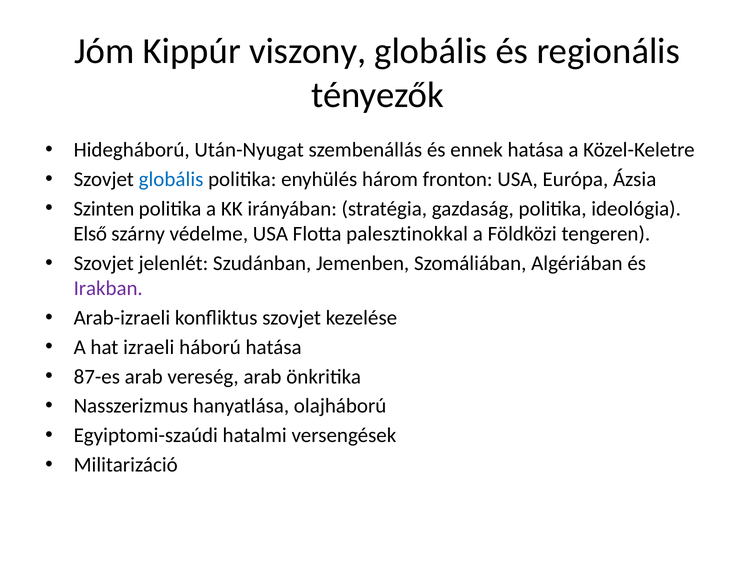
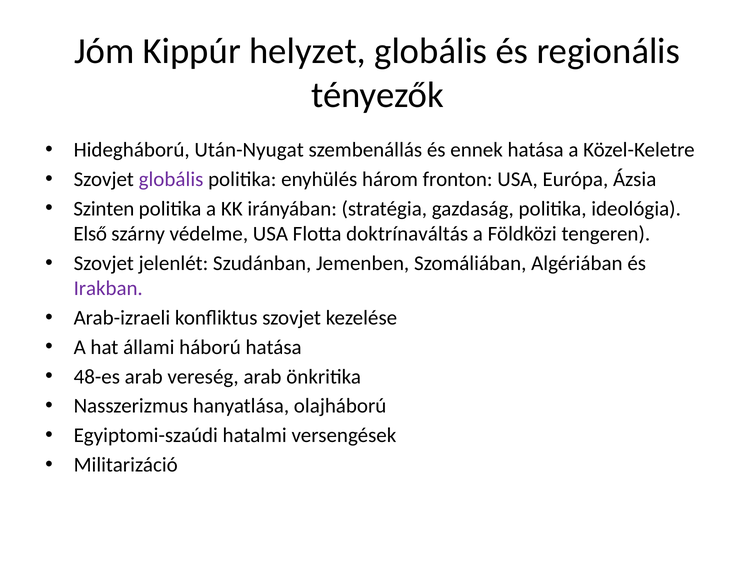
viszony: viszony -> helyzet (308, 51)
globális colour: blue -> purple (171, 179)
palesztinokkal: palesztinokkal -> doktrínaváltás (407, 234)
izraeli: izraeli -> állami (149, 347)
87-es: 87-es -> 48-es (97, 377)
